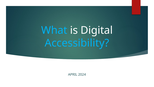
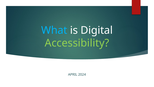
Accessibility colour: light blue -> light green (77, 43)
